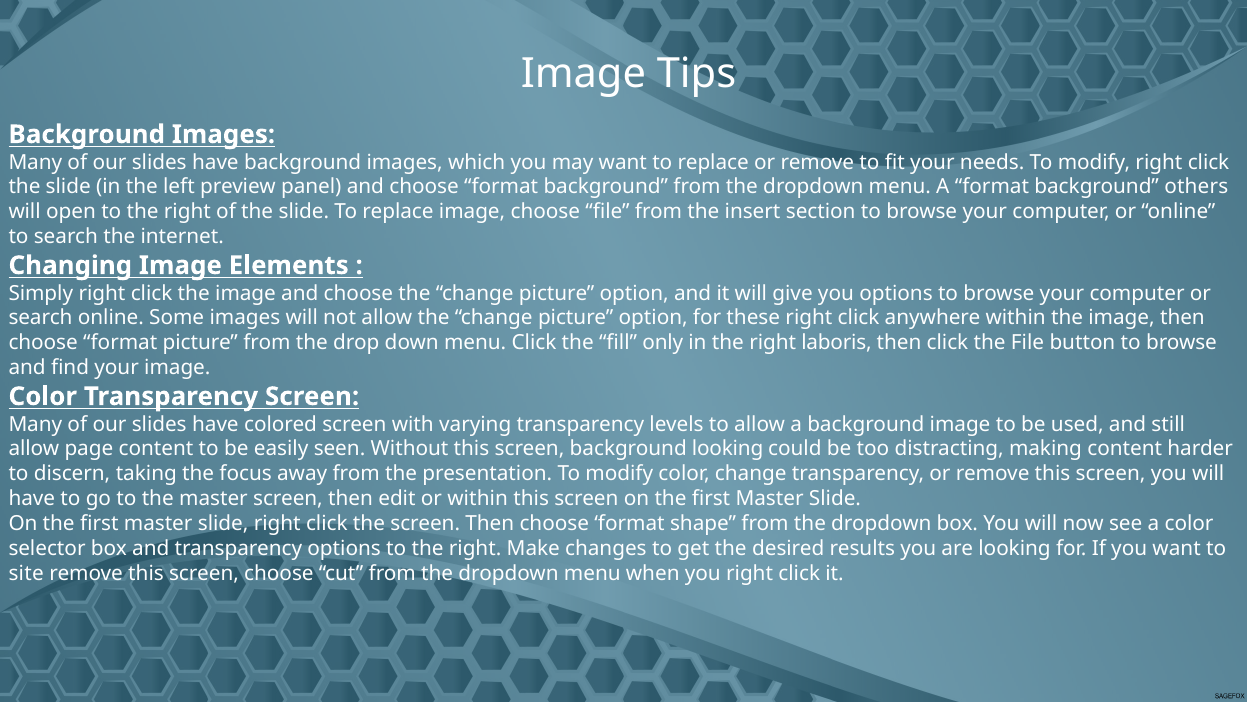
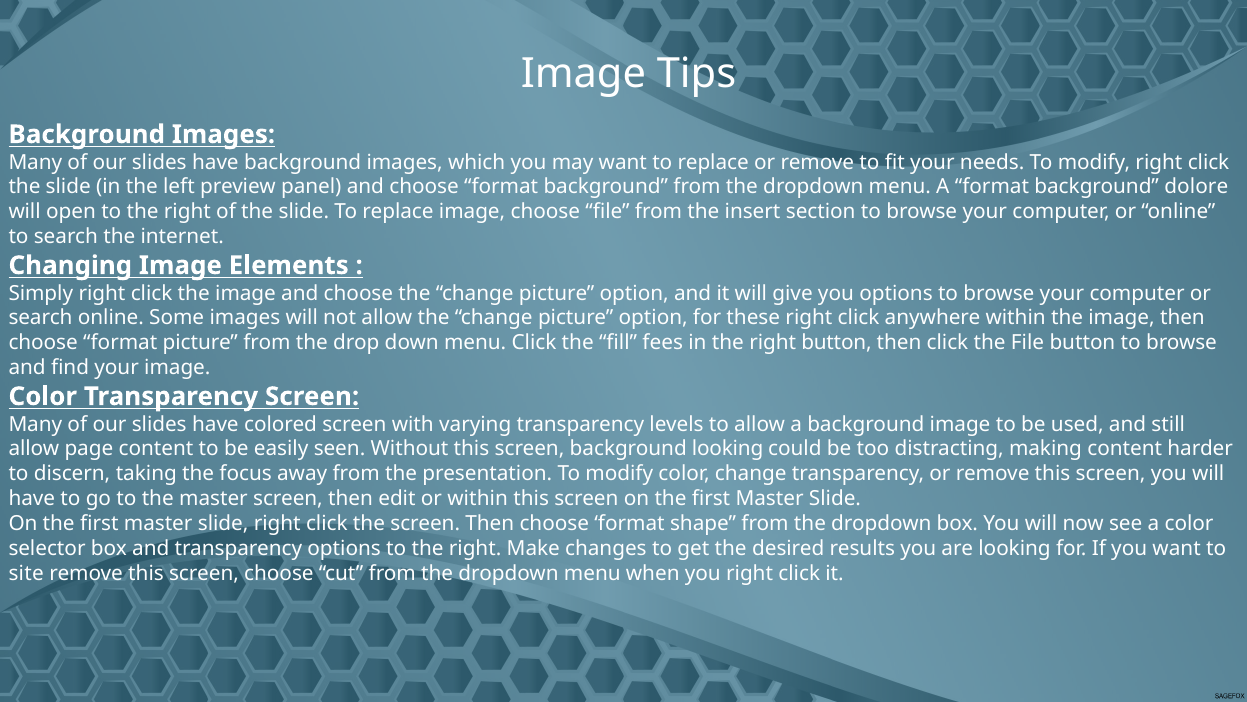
others: others -> dolore (1196, 187)
only: only -> fees (663, 343)
right laboris: laboris -> button (836, 343)
